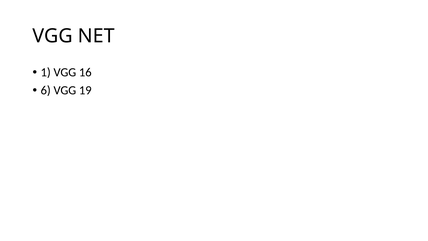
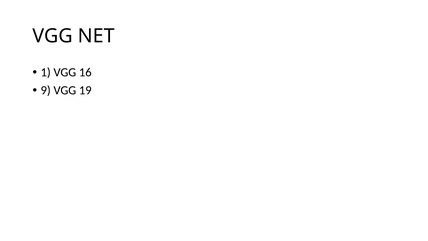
6: 6 -> 9 (46, 90)
